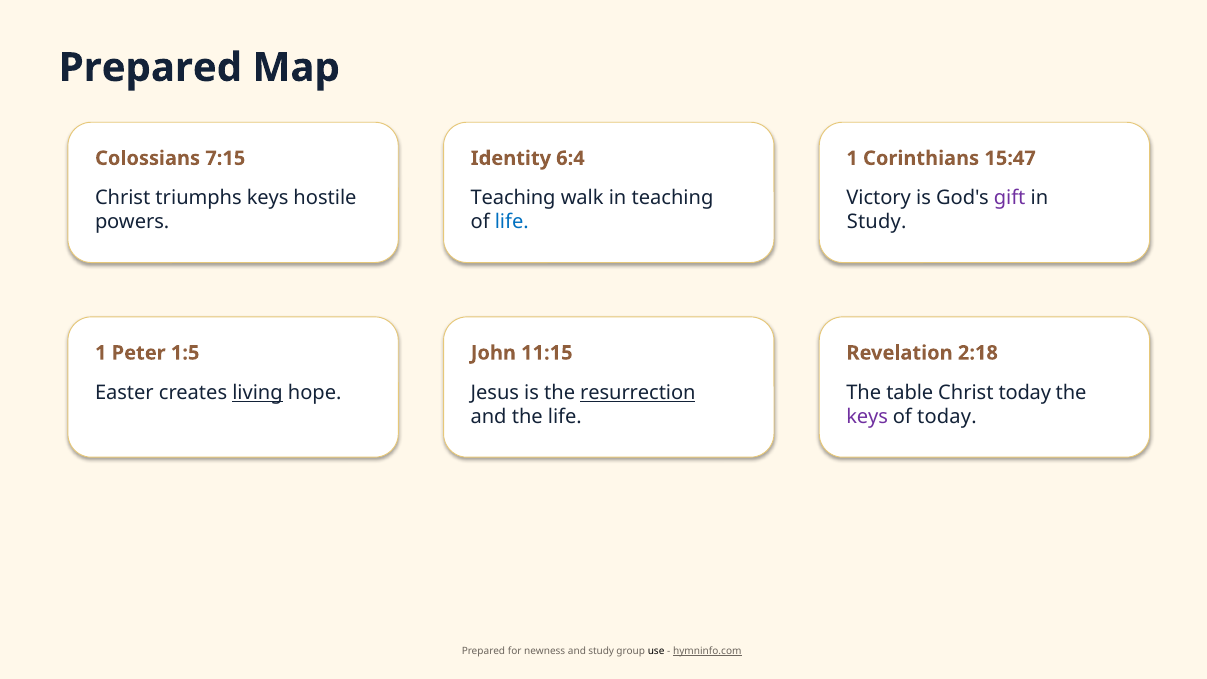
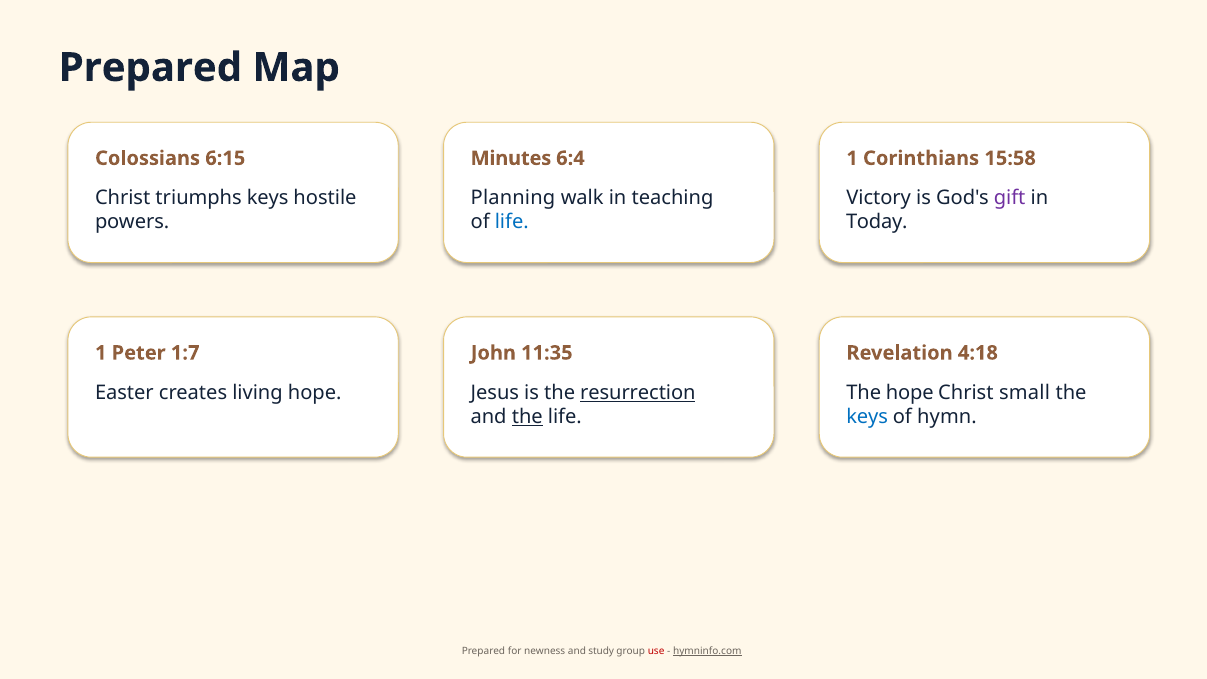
7:15: 7:15 -> 6:15 (225, 158)
Identity: Identity -> Minutes (511, 158)
15:47: 15:47 -> 15:58 (1010, 158)
Teaching: Teaching -> Planning (513, 198)
Study: Study -> Today (877, 222)
1:5: 1:5 -> 1:7 (185, 353)
11:15: 11:15 -> 11:35 (547, 353)
2:18: 2:18 -> 4:18 (978, 353)
living underline: present -> none (258, 393)
The table: table -> hope (910, 393)
Christ today: today -> small (1025, 393)
the underline: none -> present (527, 417)
keys colour: purple -> blue (867, 417)
of today: today -> hymn (947, 417)
use colour: black -> red (656, 651)
